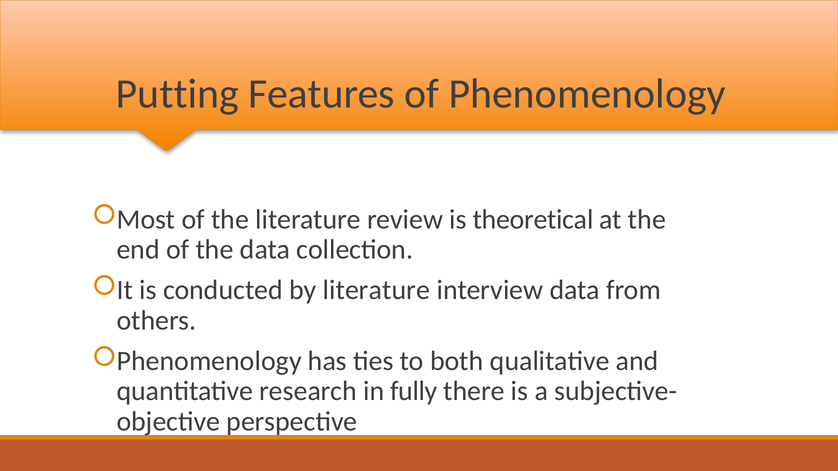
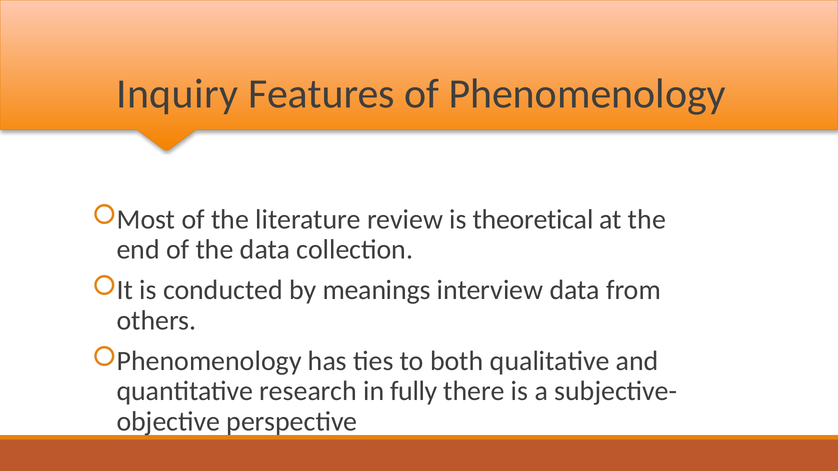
Putting: Putting -> Inquiry (177, 94)
by literature: literature -> meanings (377, 290)
